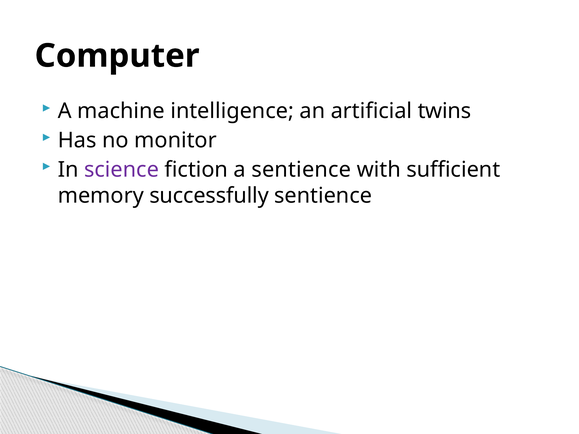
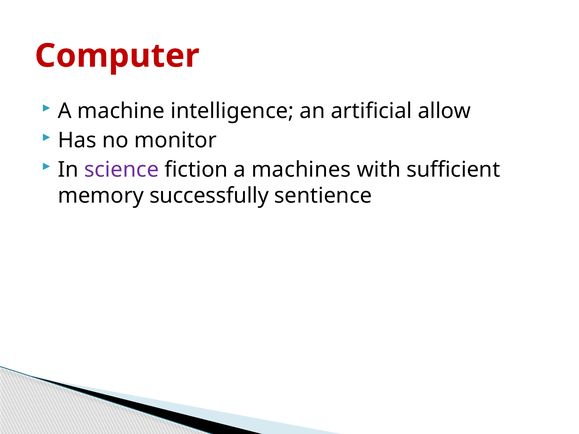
Computer colour: black -> red (117, 56)
twins: twins -> allow (444, 111)
a sentience: sentience -> machines (301, 170)
